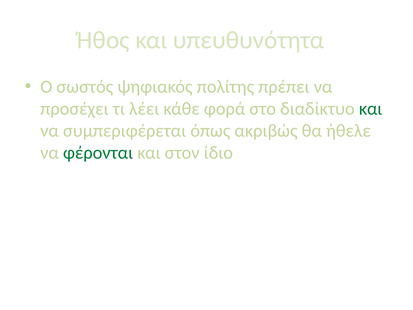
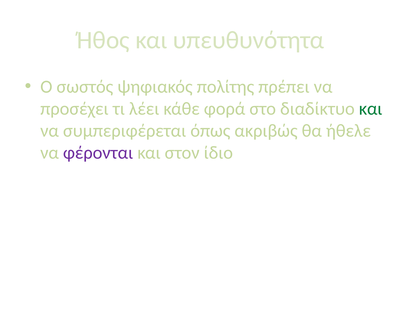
φέρονται colour: green -> purple (98, 153)
